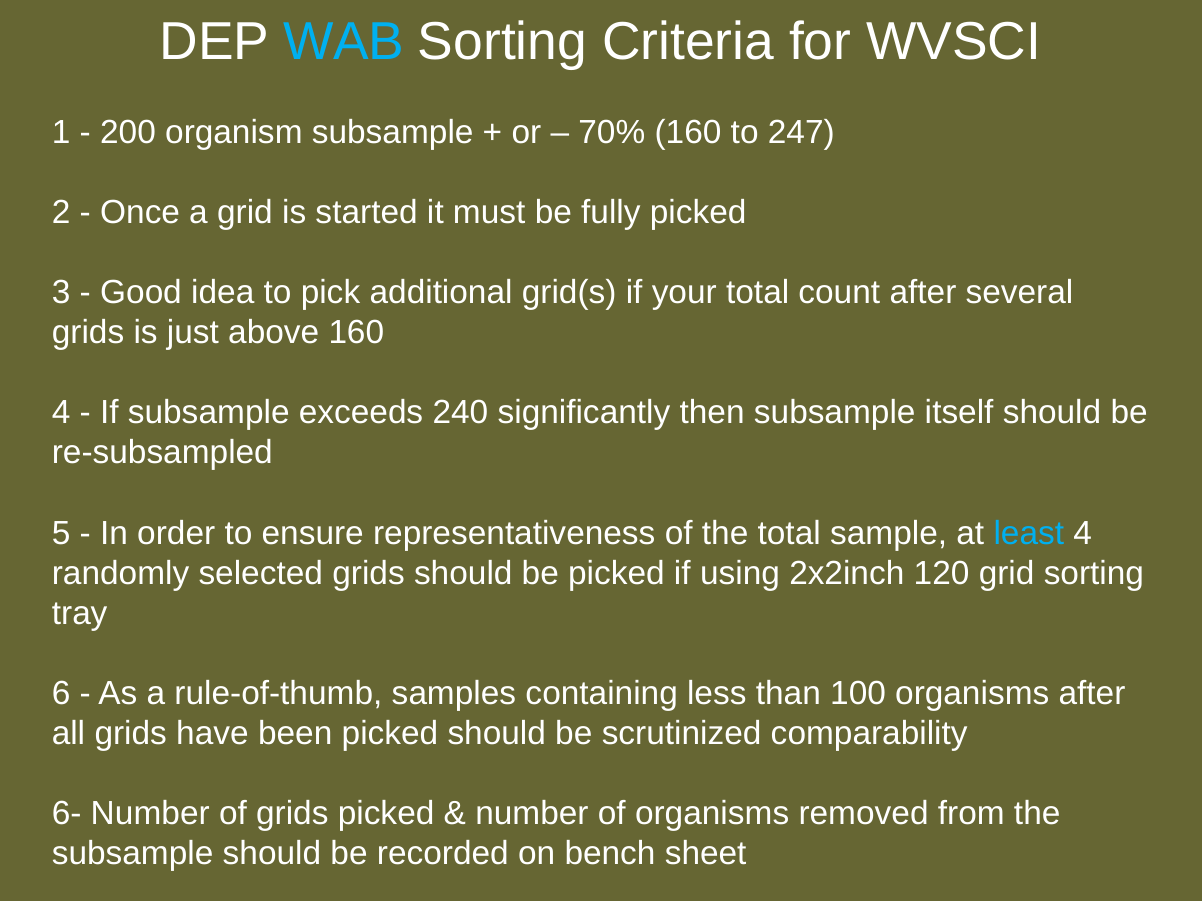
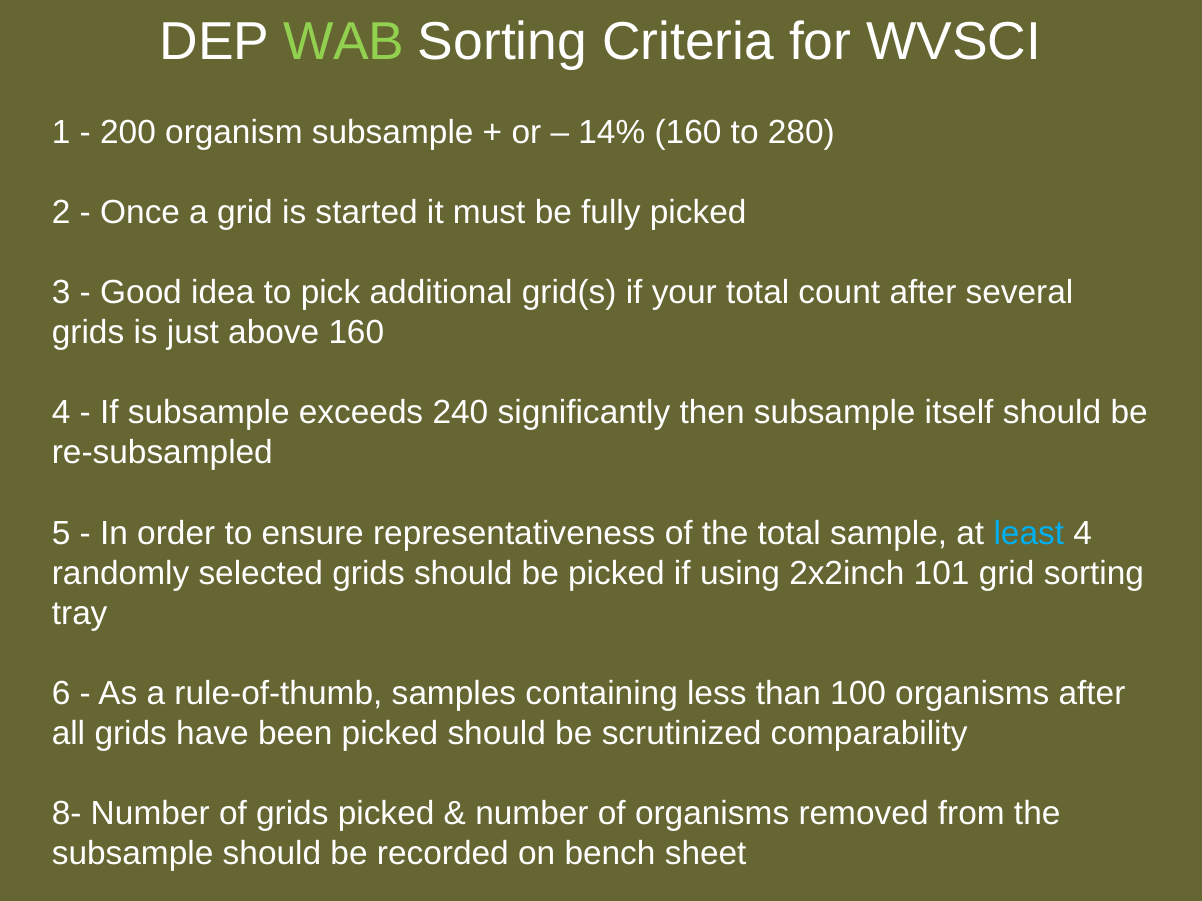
WAB colour: light blue -> light green (344, 42)
70%: 70% -> 14% (612, 133)
247: 247 -> 280 (801, 133)
120: 120 -> 101 (942, 573)
6-: 6- -> 8- (67, 814)
